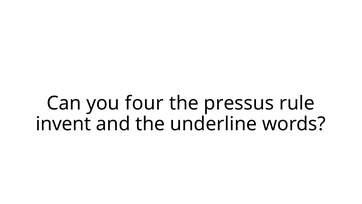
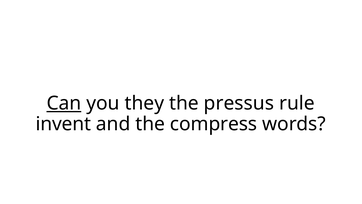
Can underline: none -> present (64, 103)
four: four -> they (144, 103)
underline: underline -> compress (214, 124)
